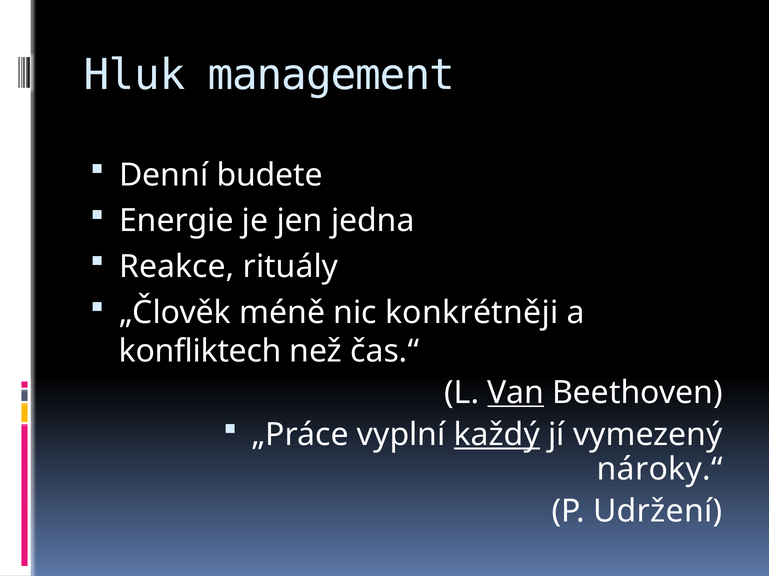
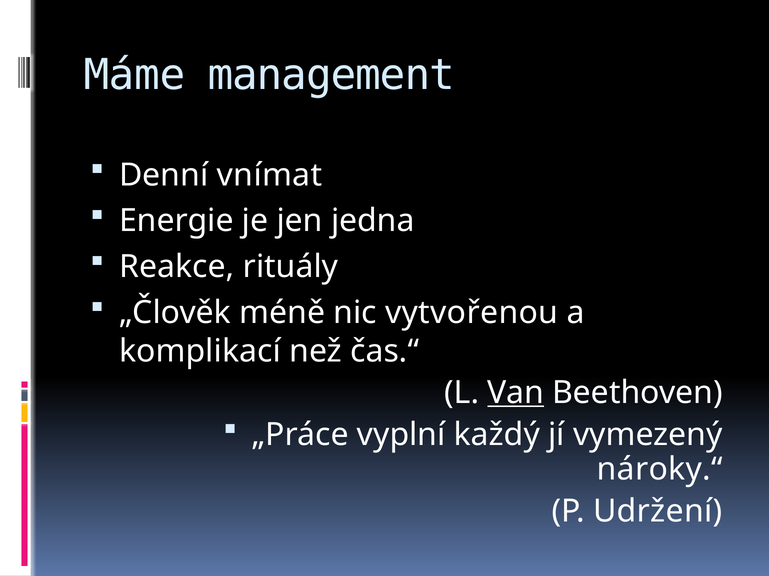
Hluk: Hluk -> Máme (134, 75)
budete: budete -> vnímat (270, 175)
konkrétněji: konkrétněji -> vytvořenou (472, 313)
konfliktech: konfliktech -> komplikací (200, 351)
každý underline: present -> none (497, 435)
